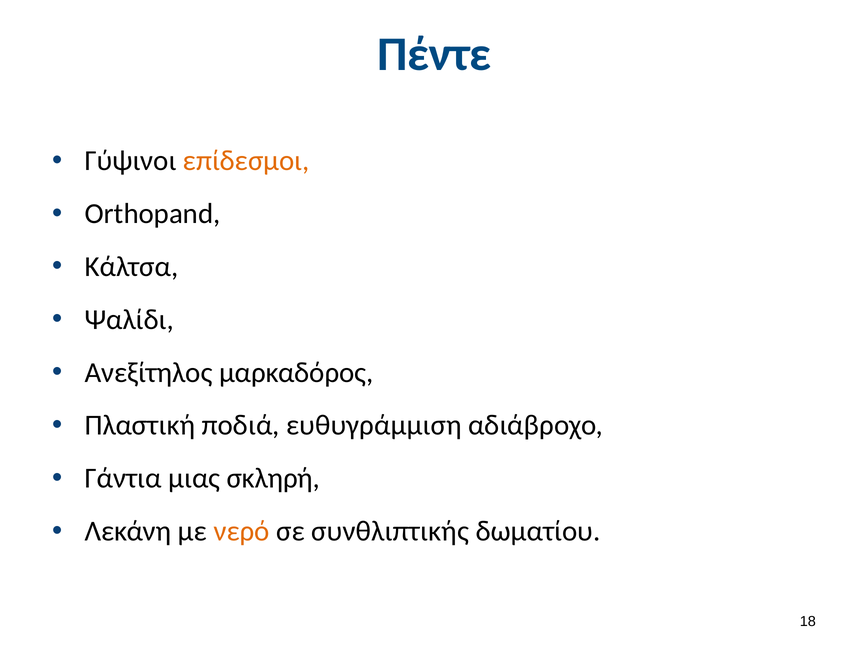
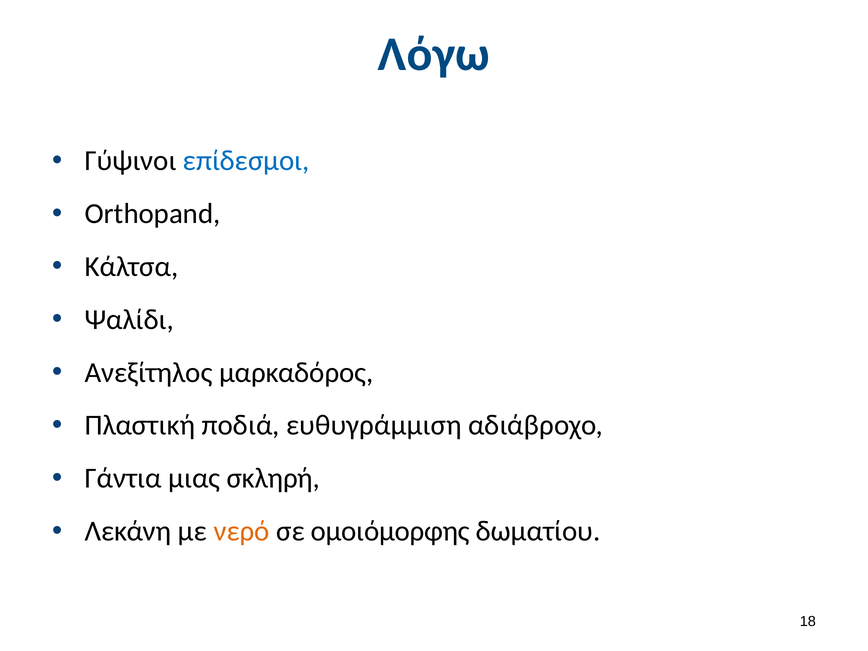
Πέντε: Πέντε -> Λόγω (434, 55)
επίδεσμοι colour: orange -> blue (246, 161)
συνθλιπτικής: συνθλιπτικής -> ομοιόμορφης (390, 531)
